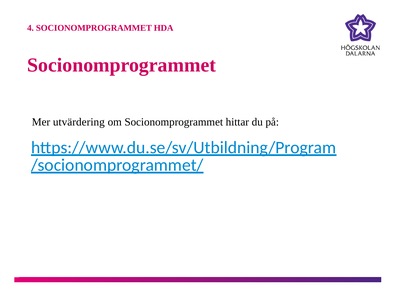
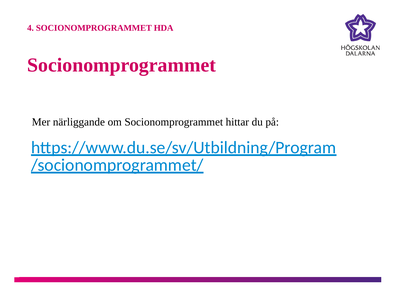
utvärdering: utvärdering -> närliggande (79, 122)
